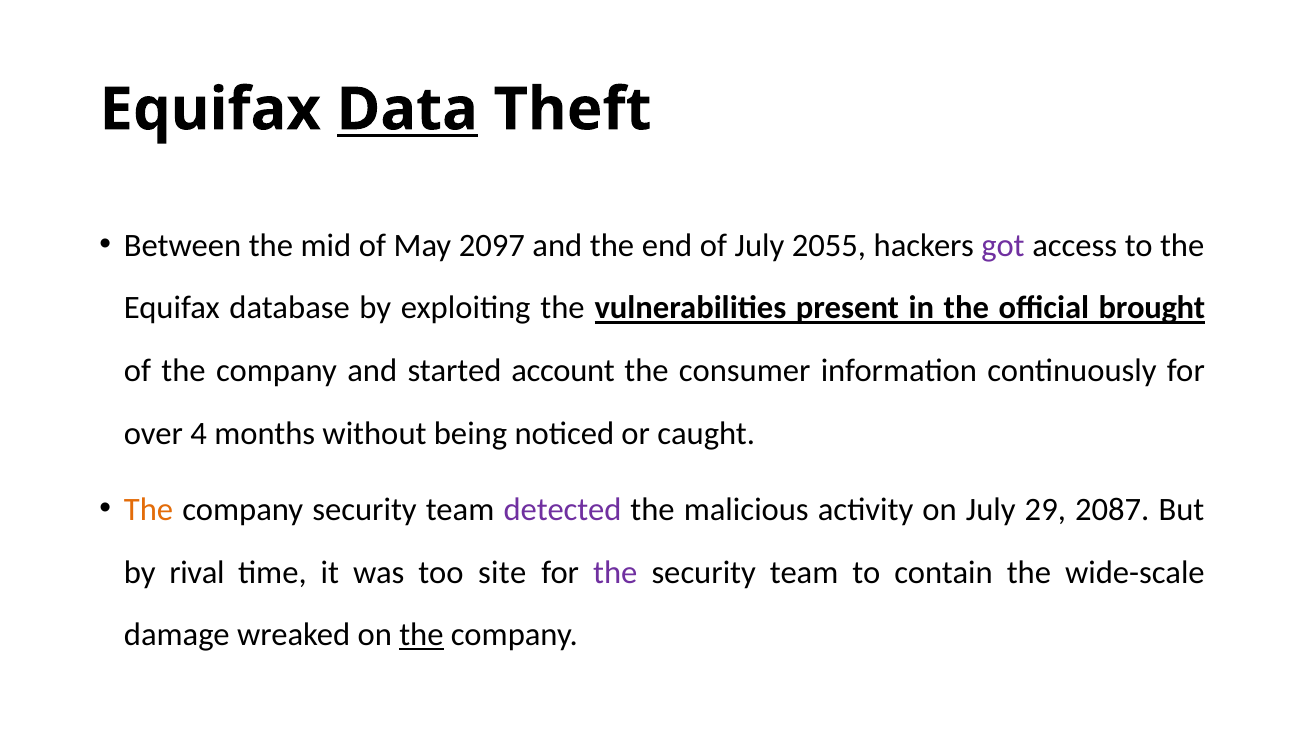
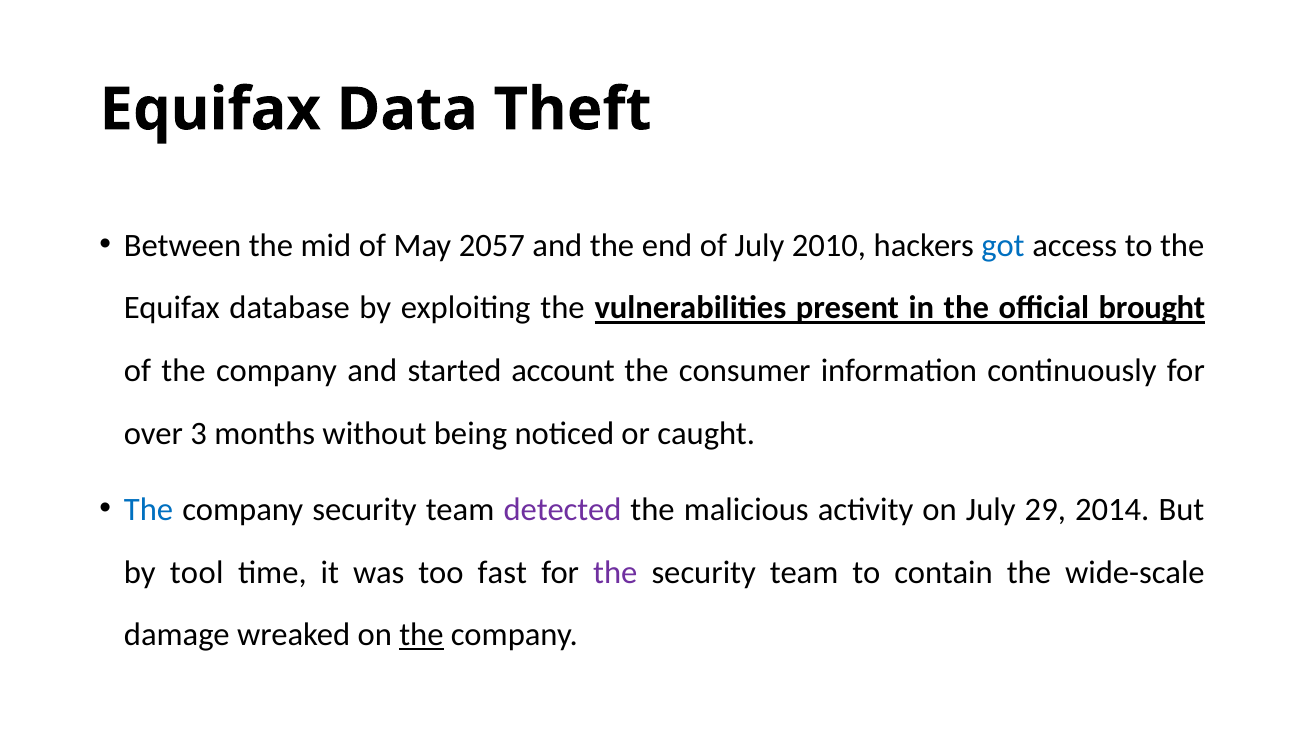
Data underline: present -> none (407, 110)
2097: 2097 -> 2057 (492, 246)
2055: 2055 -> 2010 (829, 246)
got colour: purple -> blue (1003, 246)
4: 4 -> 3 (199, 433)
The colour: orange -> blue (149, 510)
2087: 2087 -> 2014 (1112, 510)
rival: rival -> tool (197, 572)
site: site -> fast (502, 572)
